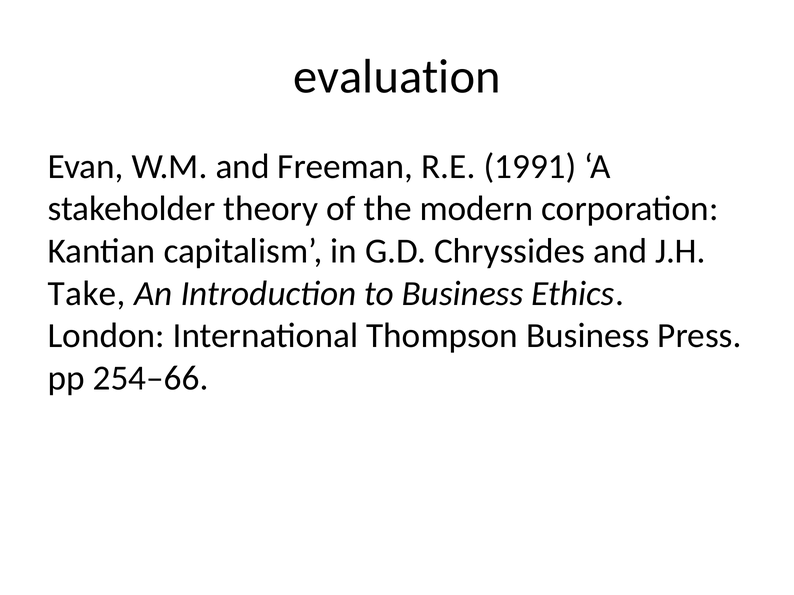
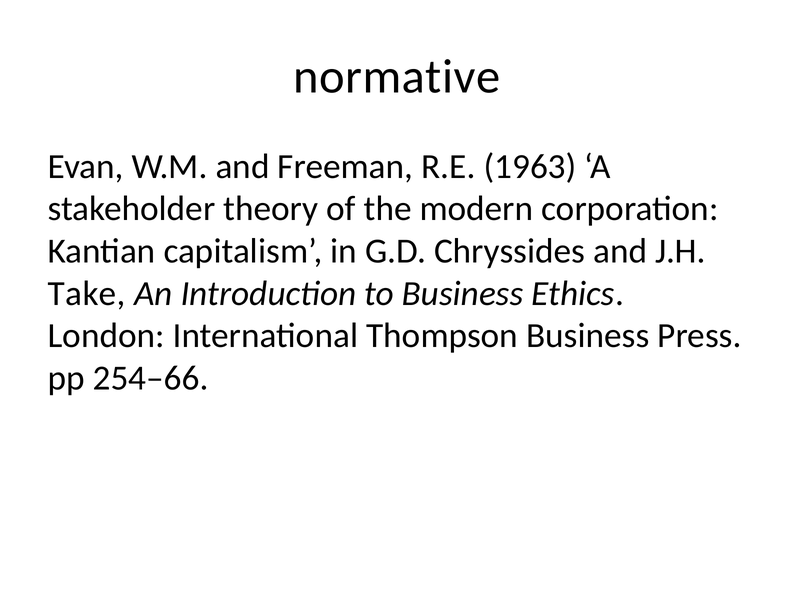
evaluation: evaluation -> normative (397, 77)
1991: 1991 -> 1963 (530, 167)
